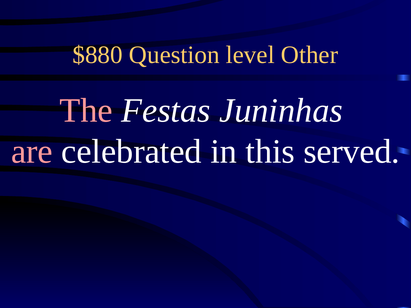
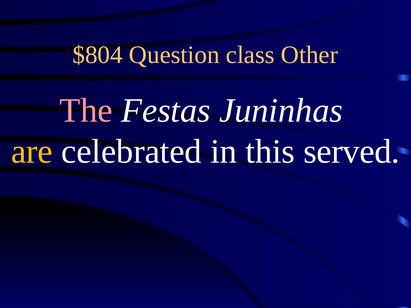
$880: $880 -> $804 (98, 55)
level: level -> class (250, 55)
are colour: pink -> yellow (32, 152)
